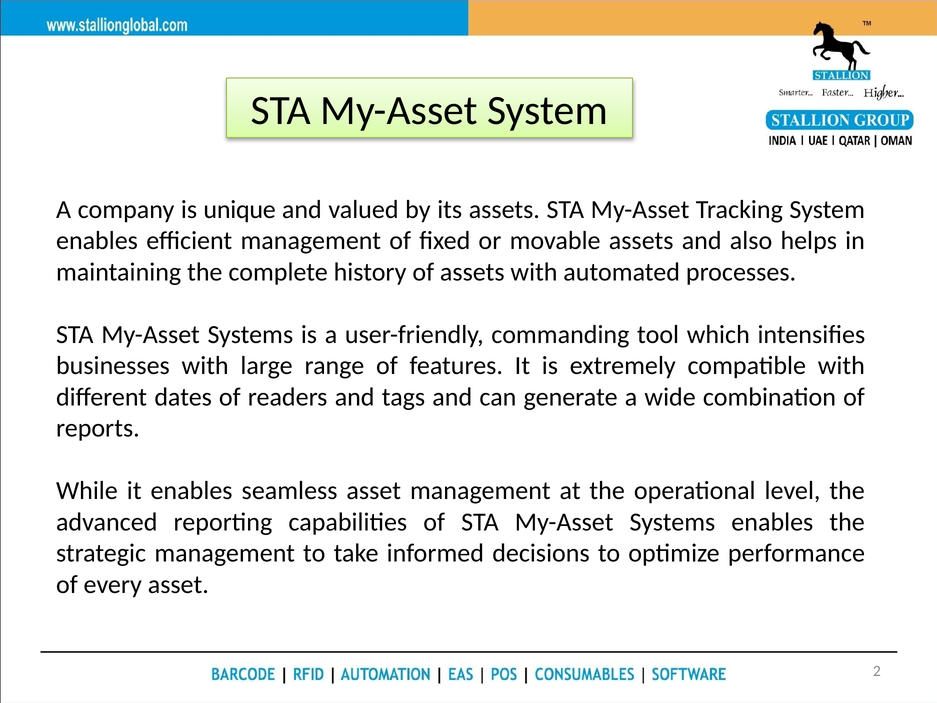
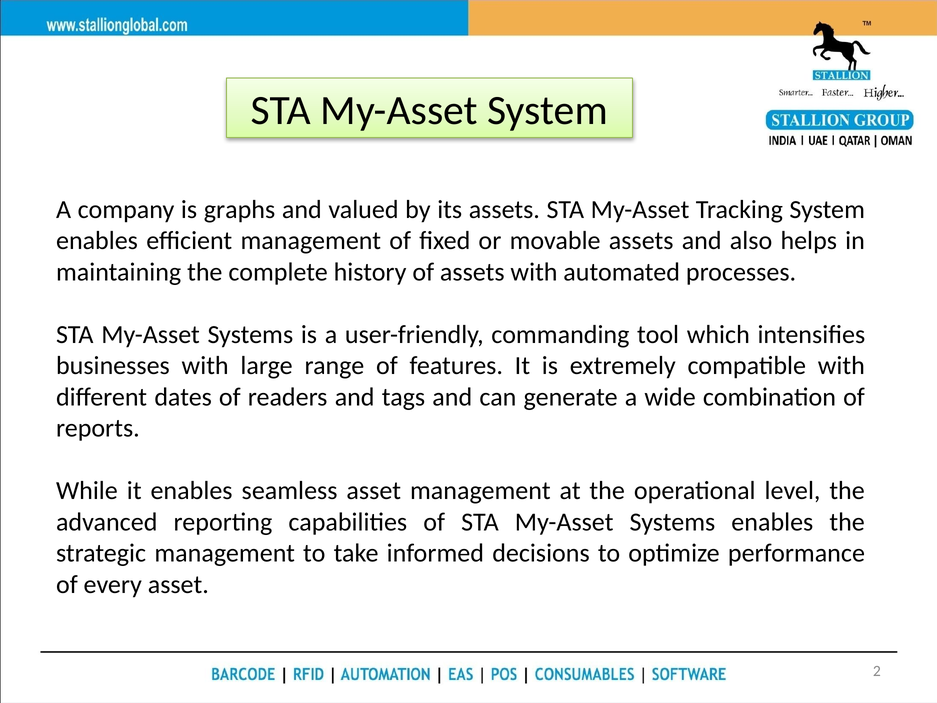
unique: unique -> graphs (239, 209)
